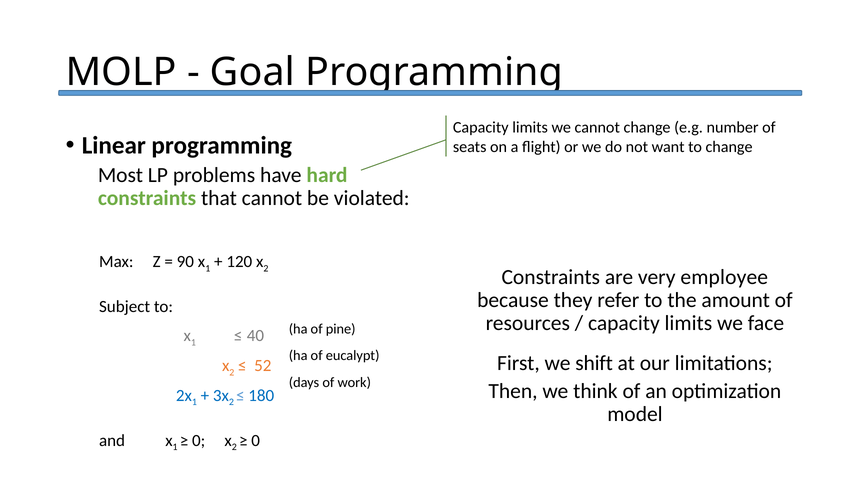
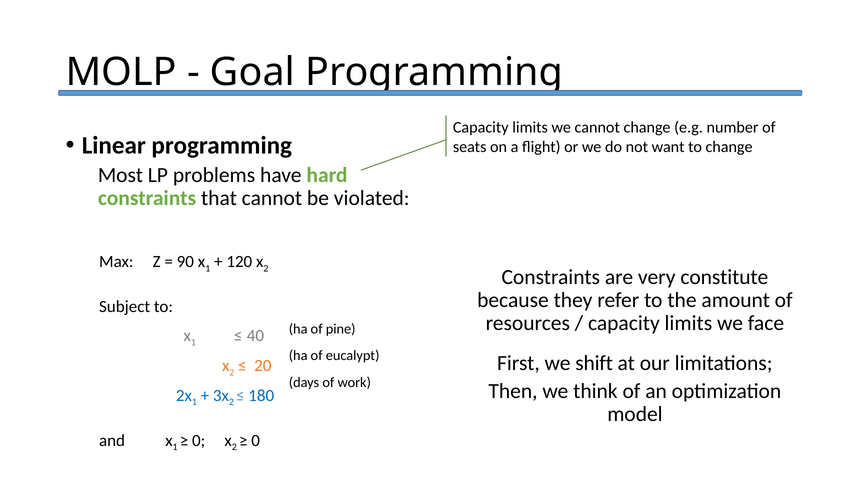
employee: employee -> constitute (724, 277)
52: 52 -> 20 (263, 366)
